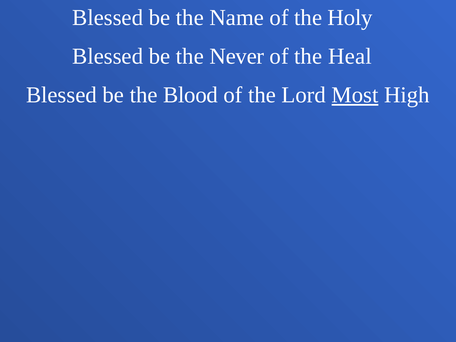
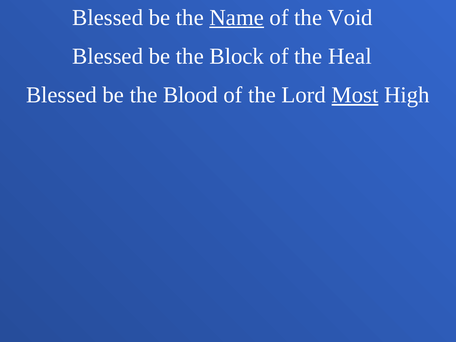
Name underline: none -> present (237, 18)
Holy: Holy -> Void (350, 18)
Never: Never -> Block (237, 56)
